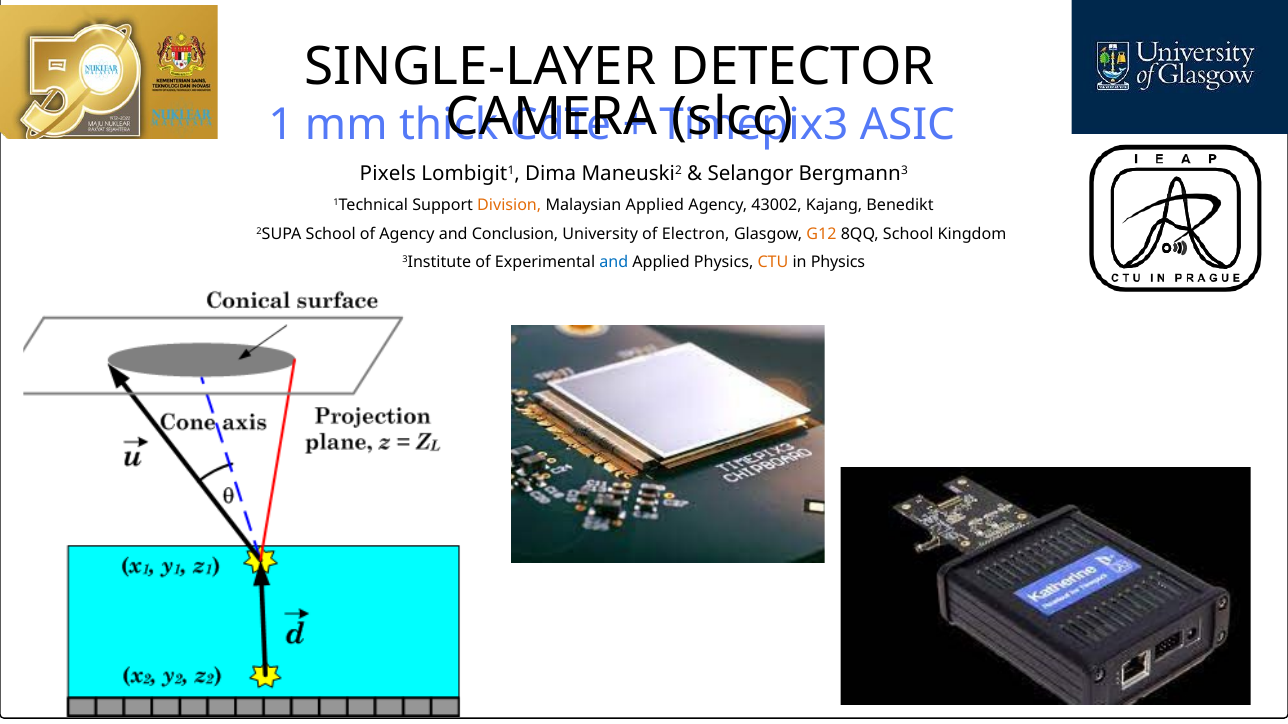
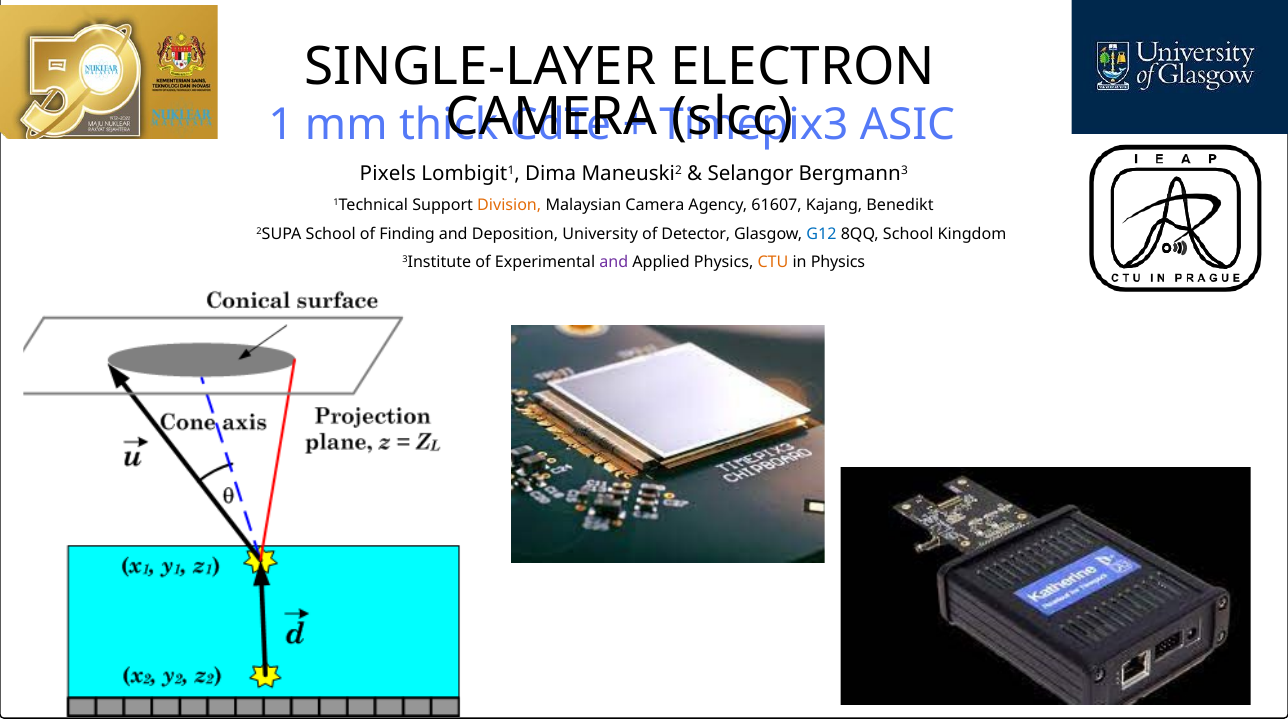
DETECTOR: DETECTOR -> ELECTRON (803, 67)
Malaysian Applied: Applied -> Camera (655, 205)
43002: 43002 -> 61607 (777, 205)
of Agency: Agency -> Finding (407, 234)
Conclusion: Conclusion -> Deposition (515, 234)
Electron: Electron -> Detector (696, 234)
G12 colour: orange -> blue (822, 234)
and colour: blue -> purple (614, 263)
